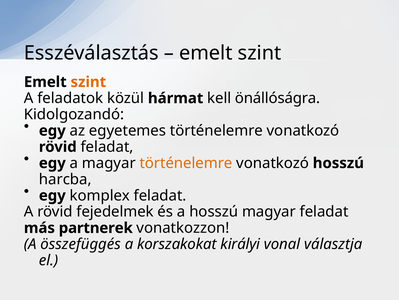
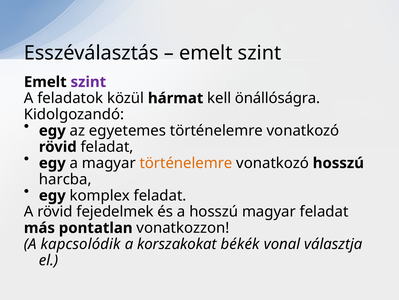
szint colour: orange -> purple (88, 82)
partnerek: partnerek -> pontatlan (96, 227)
összefüggés: összefüggés -> kapcsolódik (81, 244)
királyi: királyi -> békék (240, 244)
